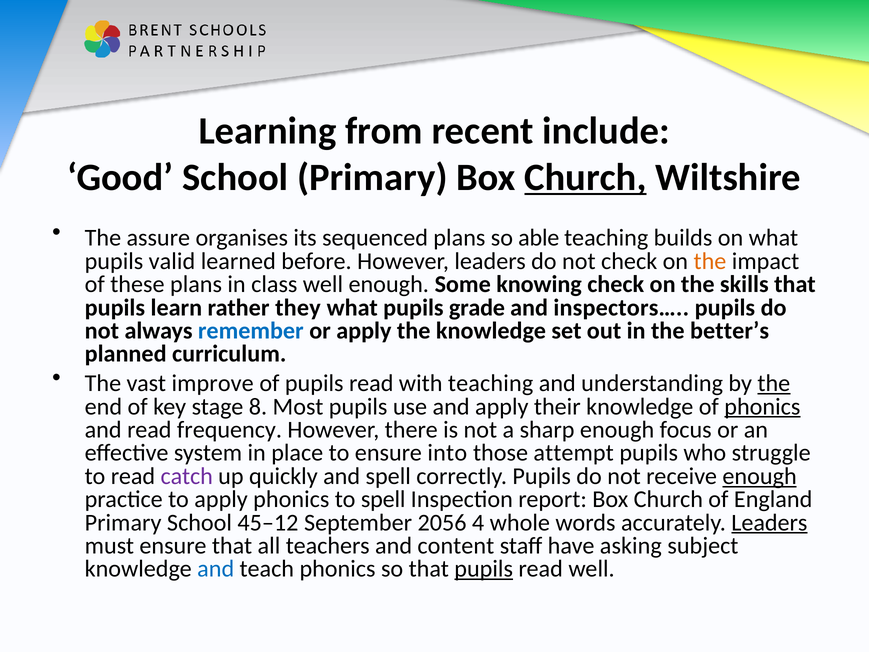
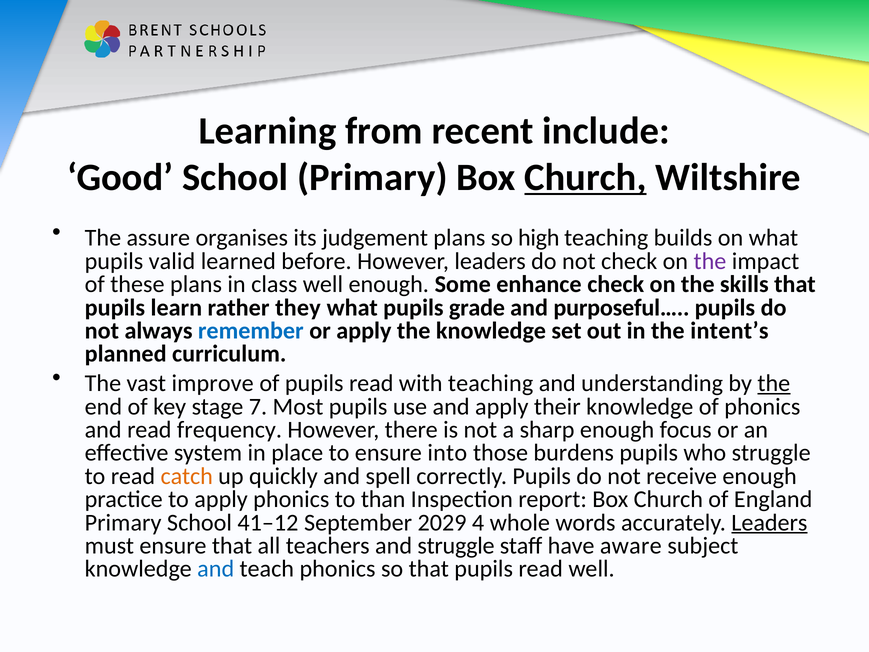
sequenced: sequenced -> judgement (375, 238)
able: able -> high (539, 238)
the colour: orange -> purple (710, 261)
knowing: knowing -> enhance (539, 284)
inspectors…: inspectors… -> purposeful… (621, 307)
better’s: better’s -> intent’s (729, 331)
8: 8 -> 7 (258, 406)
phonics underline: present -> none (762, 406)
attempt: attempt -> burdens (574, 453)
catch colour: purple -> orange (187, 476)
enough underline: present -> none (760, 476)
to spell: spell -> than (383, 499)
45–12: 45–12 -> 41–12 (268, 522)
2056: 2056 -> 2029 (442, 522)
and content: content -> struggle (456, 546)
asking: asking -> aware (631, 546)
pupils underline: present -> none (484, 569)
